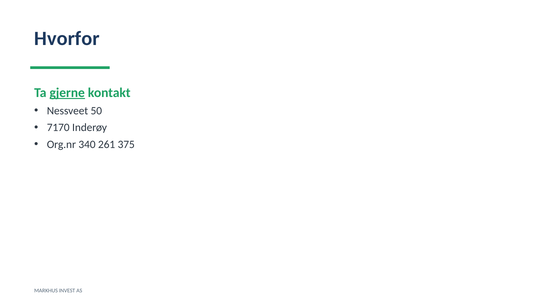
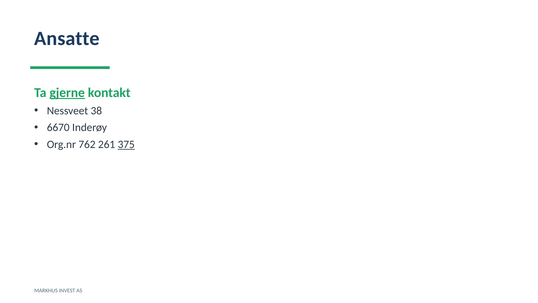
Hvorfor: Hvorfor -> Ansatte (67, 38)
50: 50 -> 38 (96, 111)
7170: 7170 -> 6670 (58, 127)
340: 340 -> 762 (87, 144)
375 underline: none -> present (126, 144)
